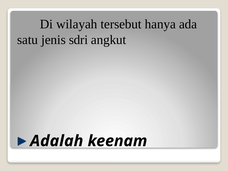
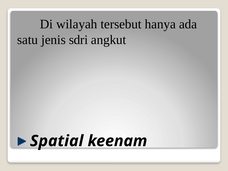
Adalah: Adalah -> Spatial (57, 141)
